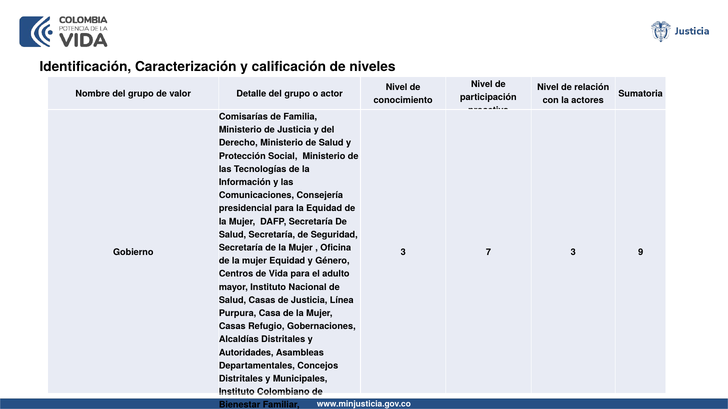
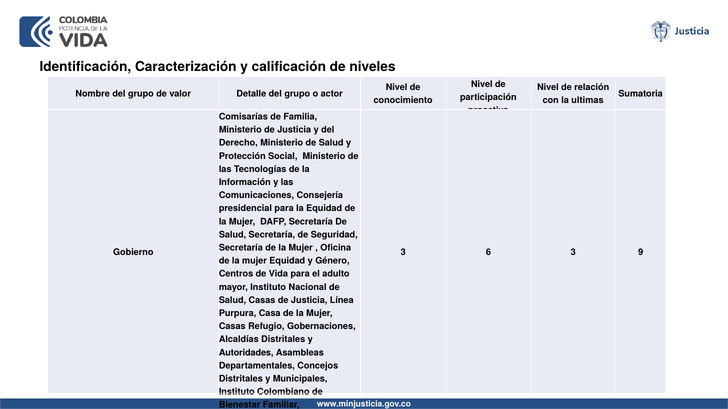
actores: actores -> ultimas (588, 101)
7: 7 -> 6 (488, 252)
